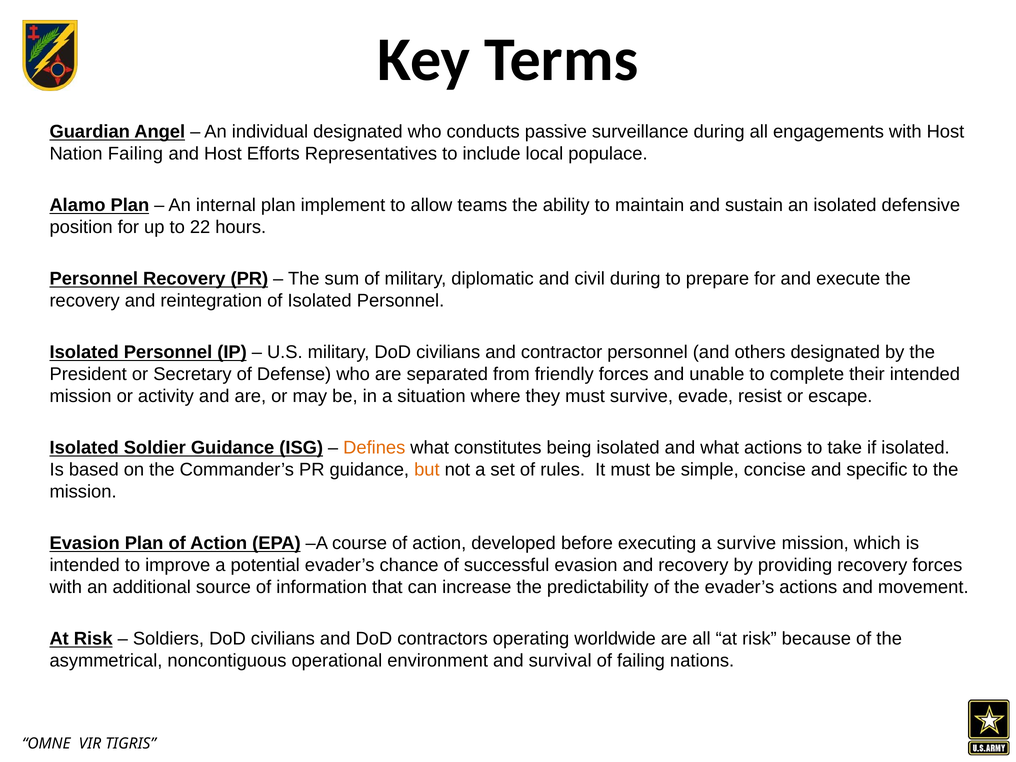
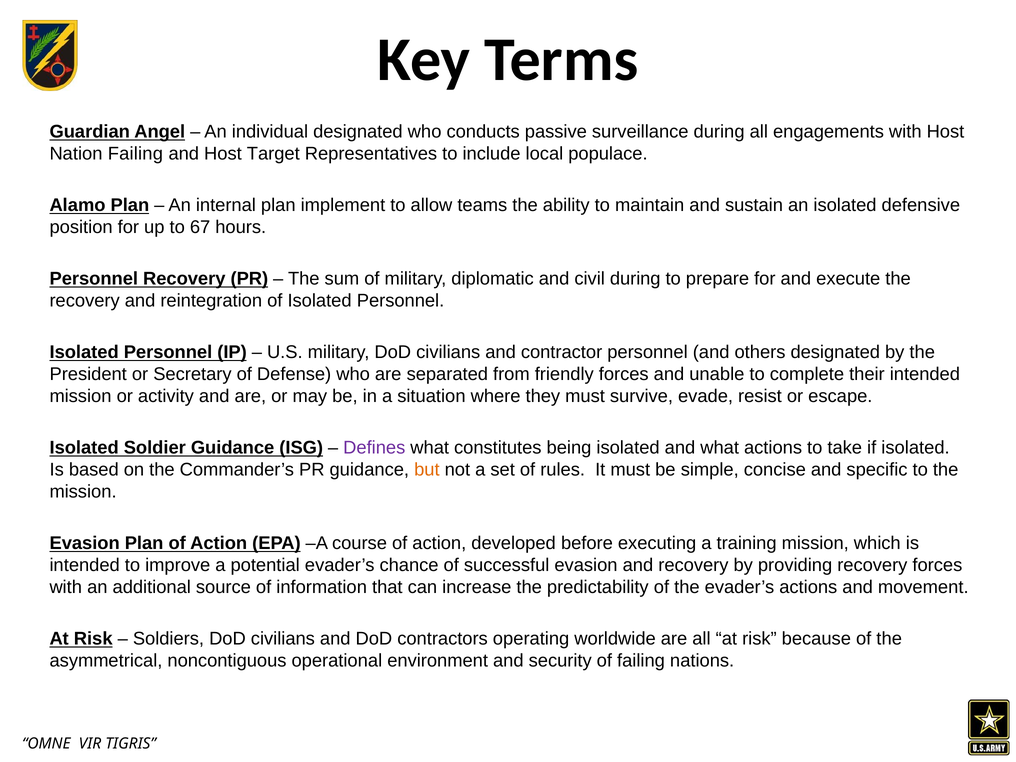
Efforts: Efforts -> Target (273, 154)
22: 22 -> 67 (200, 227)
Defines colour: orange -> purple (374, 448)
a survive: survive -> training (747, 543)
survival: survival -> security (560, 661)
